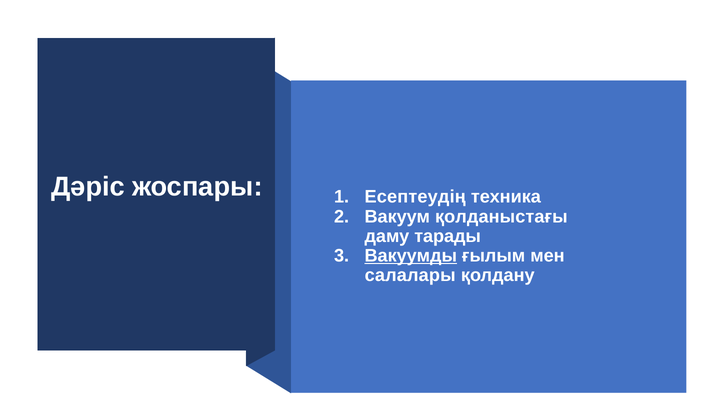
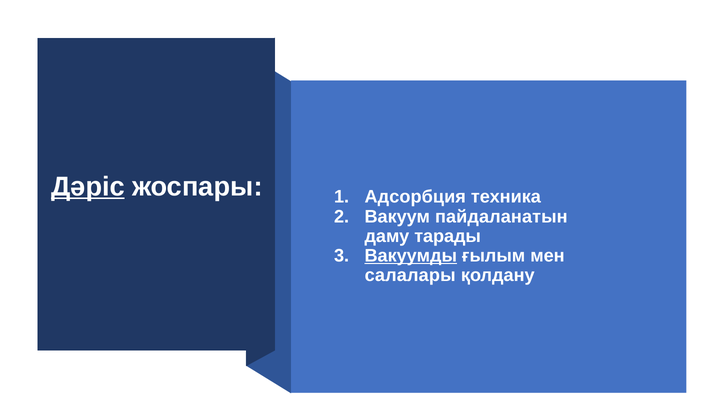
Дәріс underline: none -> present (88, 186)
Есептеудің: Есептеудің -> Адсорбция (415, 197)
қолданыстағы: қолданыстағы -> пайдаланатын (501, 216)
